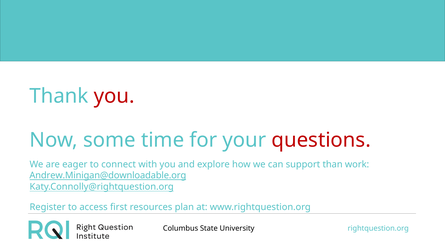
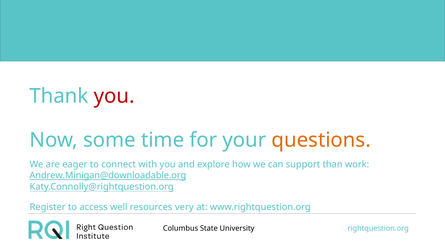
questions colour: red -> orange (321, 140)
first: first -> well (119, 207)
plan: plan -> very (184, 207)
